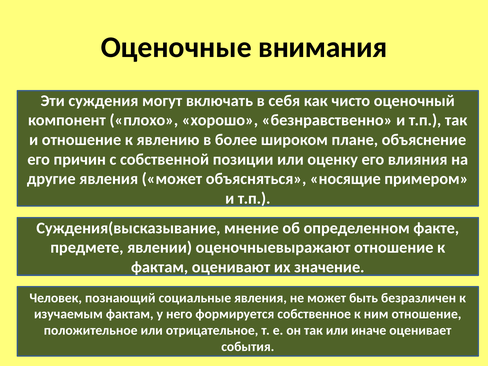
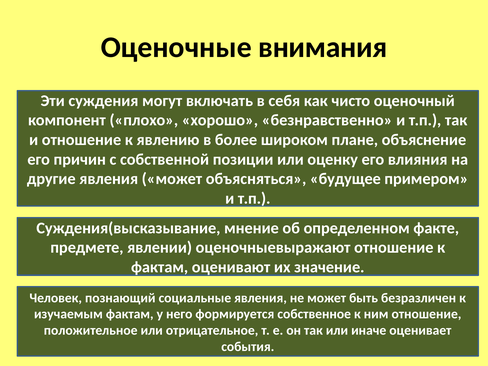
носящие: носящие -> будущее (345, 179)
